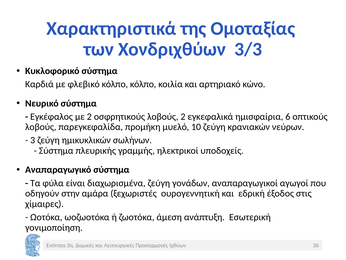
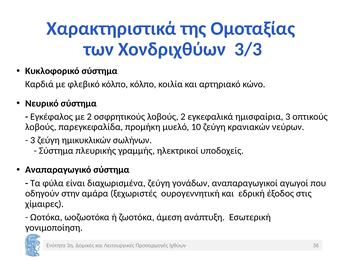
ημισφαίρια 6: 6 -> 3 (288, 116)
